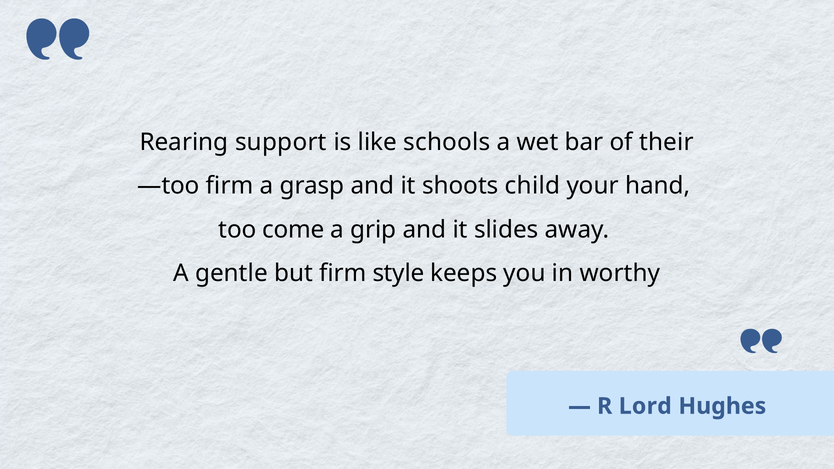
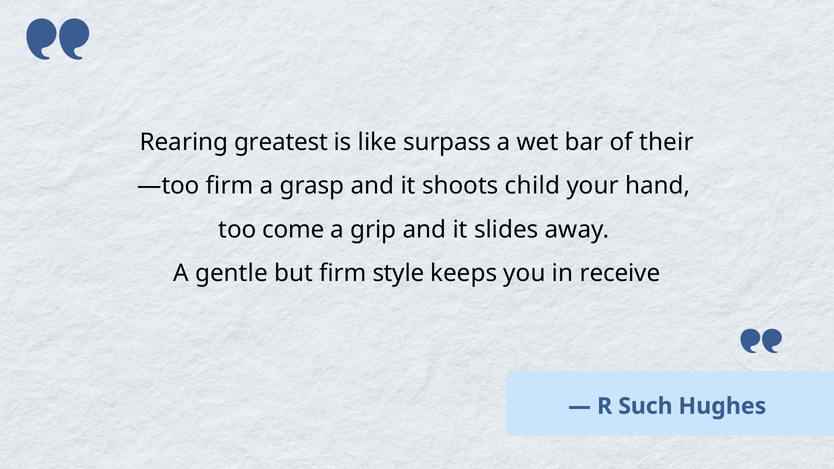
support: support -> greatest (281, 142)
schools: schools -> surpass (447, 142)
worthy: worthy -> receive (620, 273)
Lord: Lord -> Such (645, 406)
